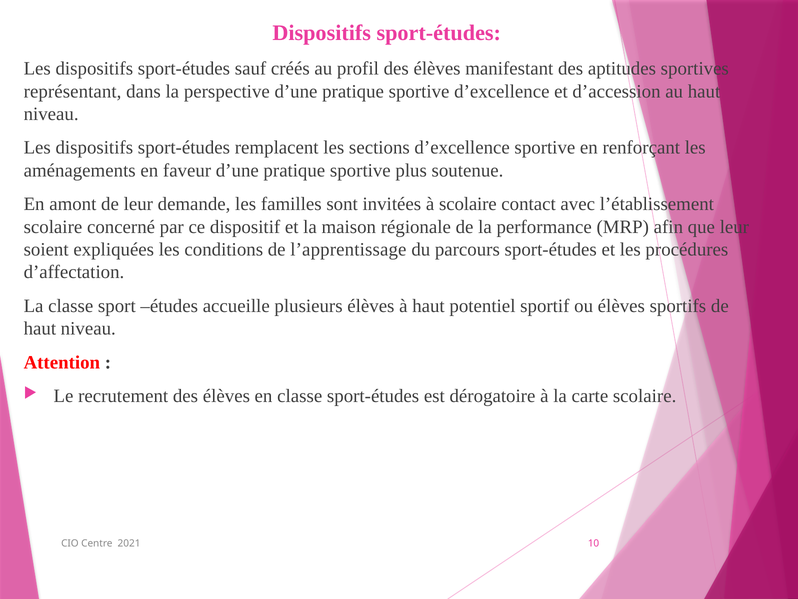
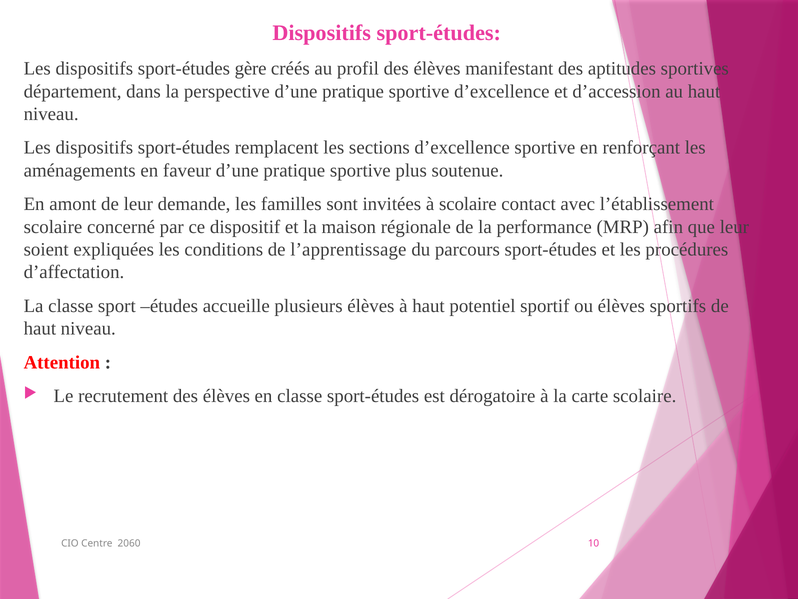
sauf: sauf -> gère (251, 69)
représentant: représentant -> département (73, 91)
2021: 2021 -> 2060 (129, 543)
